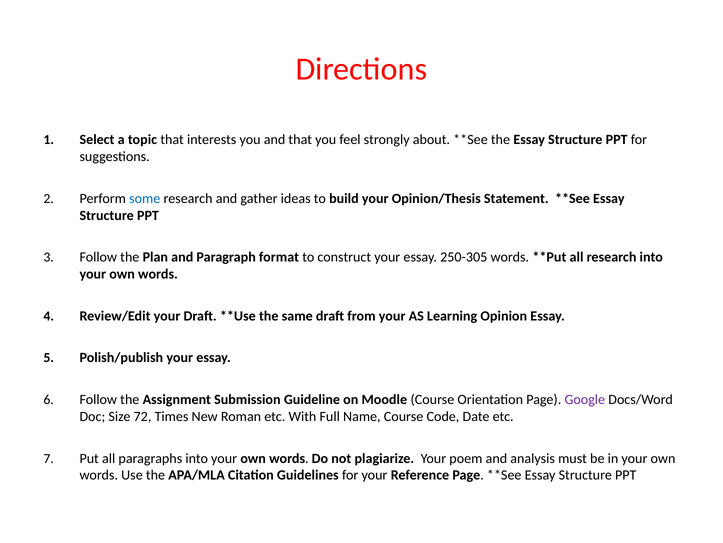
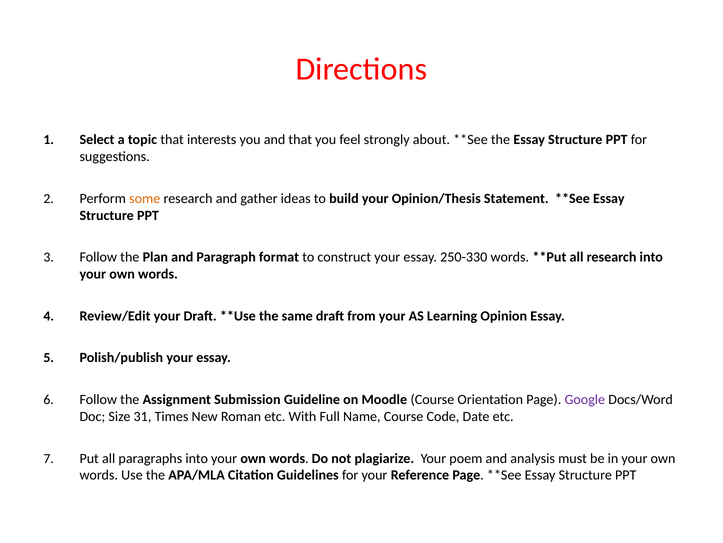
some colour: blue -> orange (145, 198)
250-305: 250-305 -> 250-330 (464, 257)
72: 72 -> 31 (142, 416)
